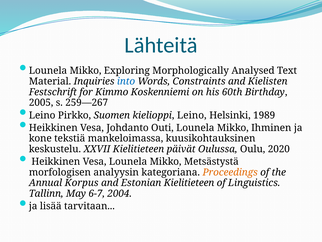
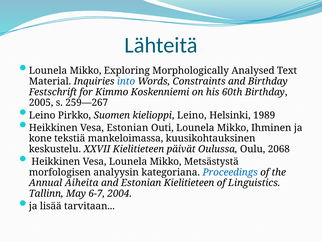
and Kielisten: Kielisten -> Birthday (268, 81)
Vesa Johdanto: Johdanto -> Estonian (127, 128)
2020: 2020 -> 2068 (279, 149)
Proceedings colour: orange -> blue (230, 172)
Korpus: Korpus -> Aiheita (82, 183)
